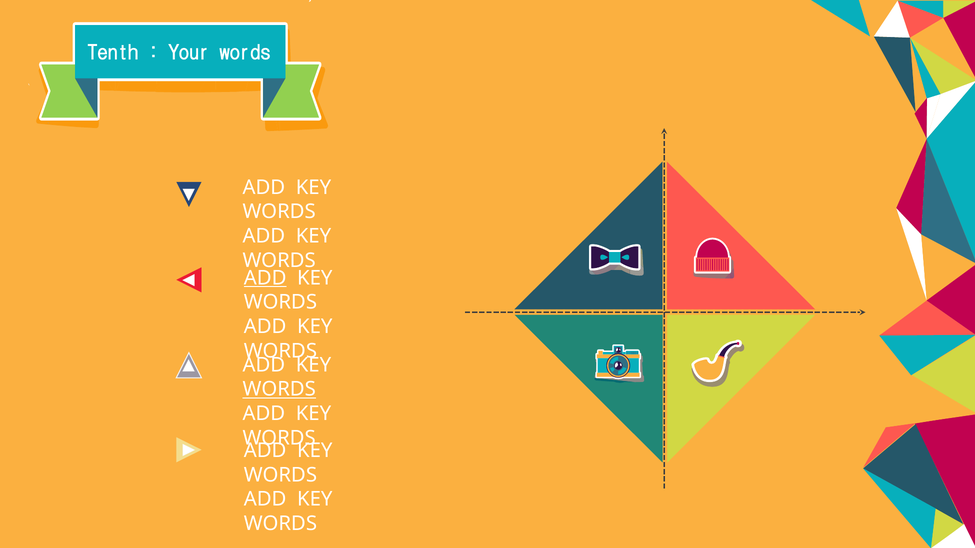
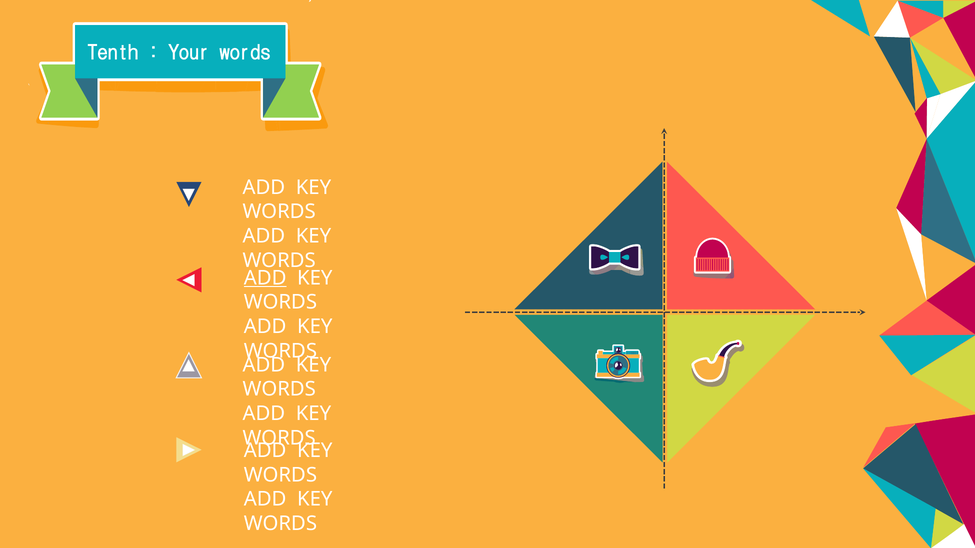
WORDS underline: present -> none (279, 390)
